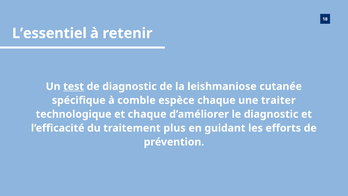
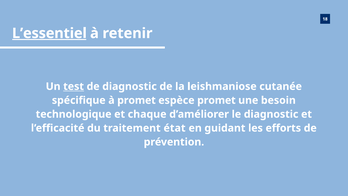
L’essentiel underline: none -> present (49, 33)
à comble: comble -> promet (137, 100)
espèce chaque: chaque -> promet (216, 100)
traiter: traiter -> besoin (278, 100)
plus: plus -> état (175, 128)
